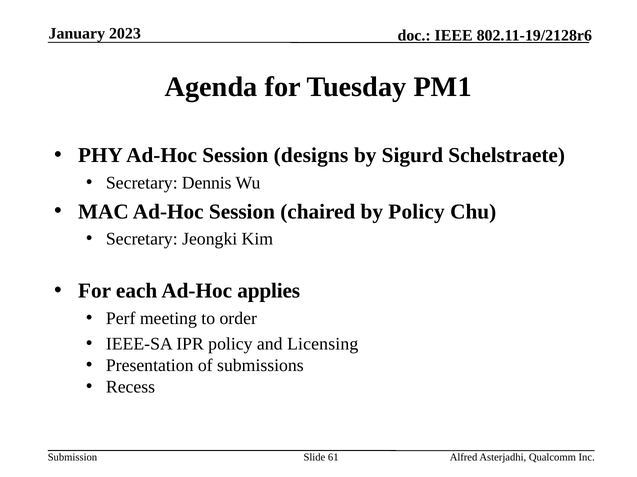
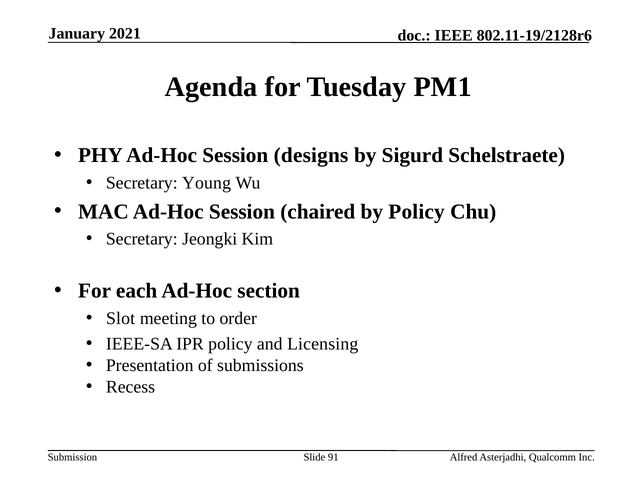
2023: 2023 -> 2021 (125, 34)
Dennis: Dennis -> Young (207, 183)
applies: applies -> section (269, 291)
Perf: Perf -> Slot (121, 319)
61: 61 -> 91 (333, 458)
